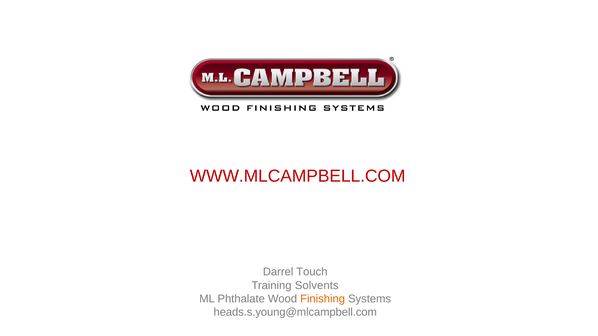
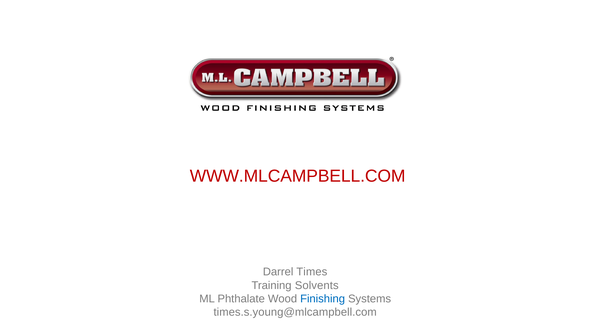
Touch: Touch -> Times (312, 272)
Finishing colour: orange -> blue (323, 299)
heads.s.young@mlcampbell.com: heads.s.young@mlcampbell.com -> times.s.young@mlcampbell.com (295, 313)
